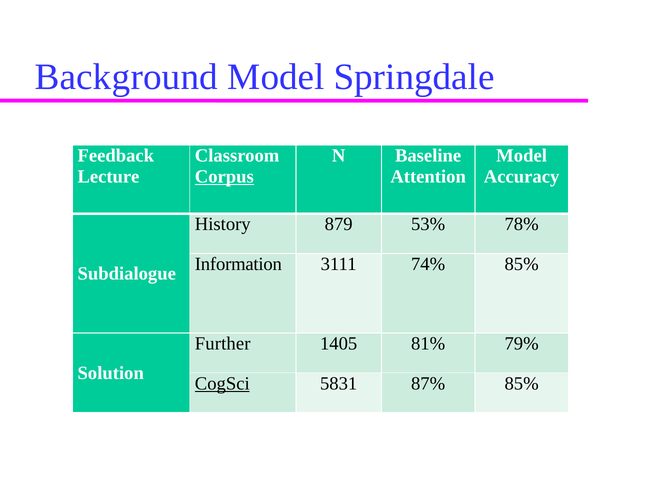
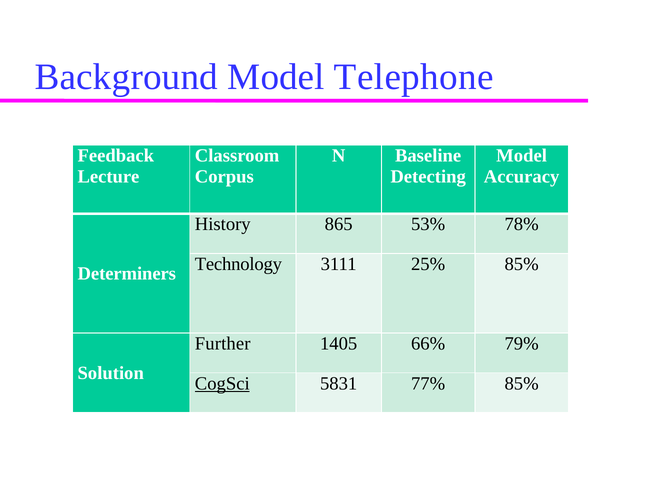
Springdale: Springdale -> Telephone (414, 77)
Corpus underline: present -> none (224, 176)
Attention: Attention -> Detecting (428, 176)
879: 879 -> 865 (339, 224)
Information: Information -> Technology (238, 264)
74%: 74% -> 25% (428, 264)
Subdialogue: Subdialogue -> Determiners (127, 273)
81%: 81% -> 66% (428, 343)
87%: 87% -> 77% (428, 383)
